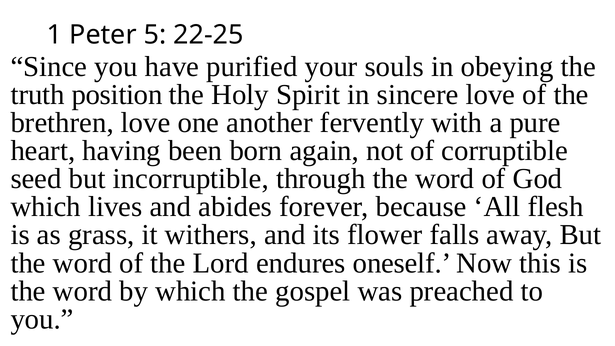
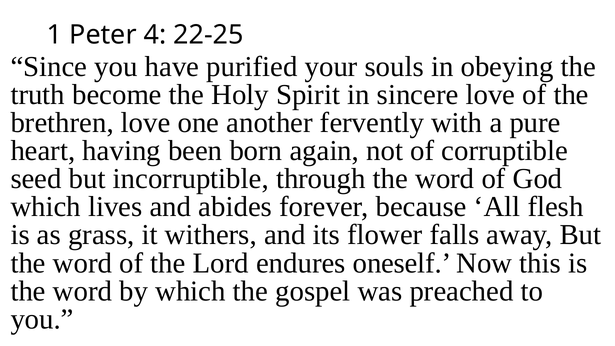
5: 5 -> 4 (155, 35)
position: position -> become (117, 95)
